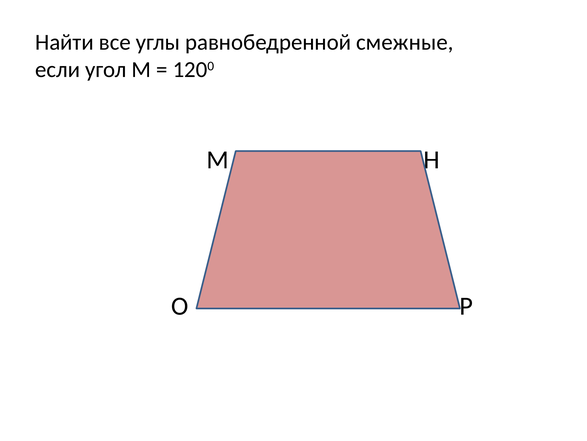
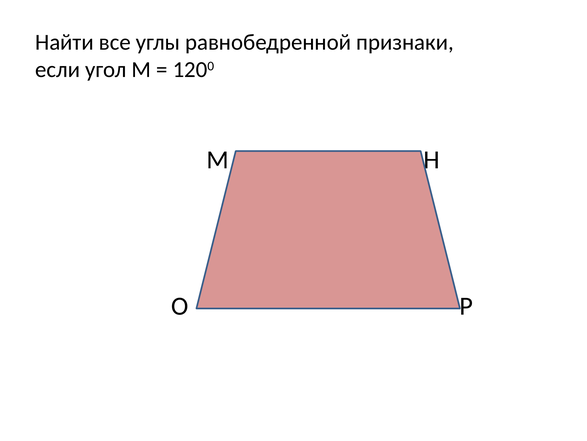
смежные: смежные -> признаки (405, 42)
